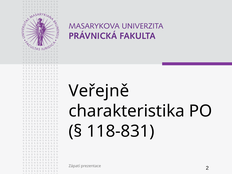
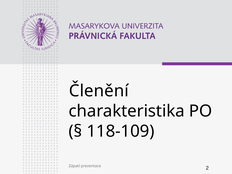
Veřejně: Veřejně -> Členění (99, 91)
118-831: 118-831 -> 118-109 (120, 131)
